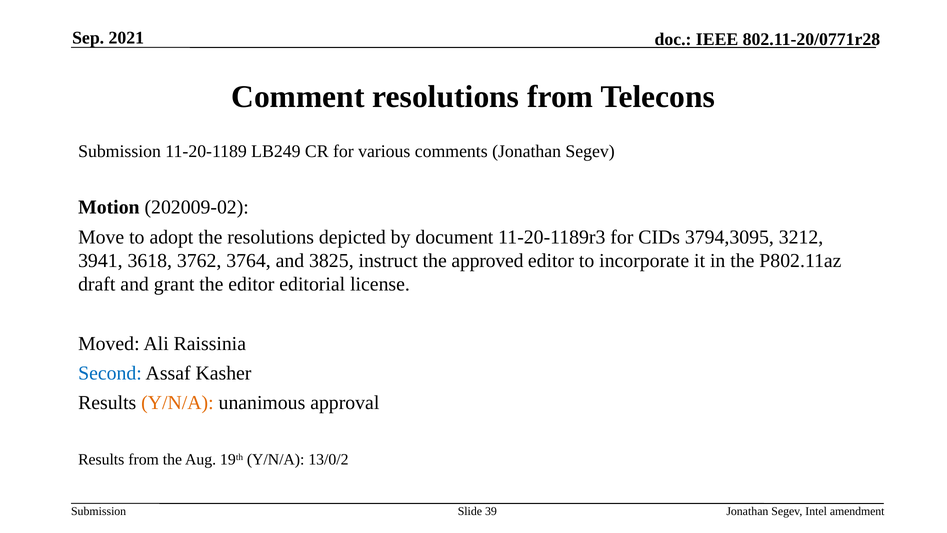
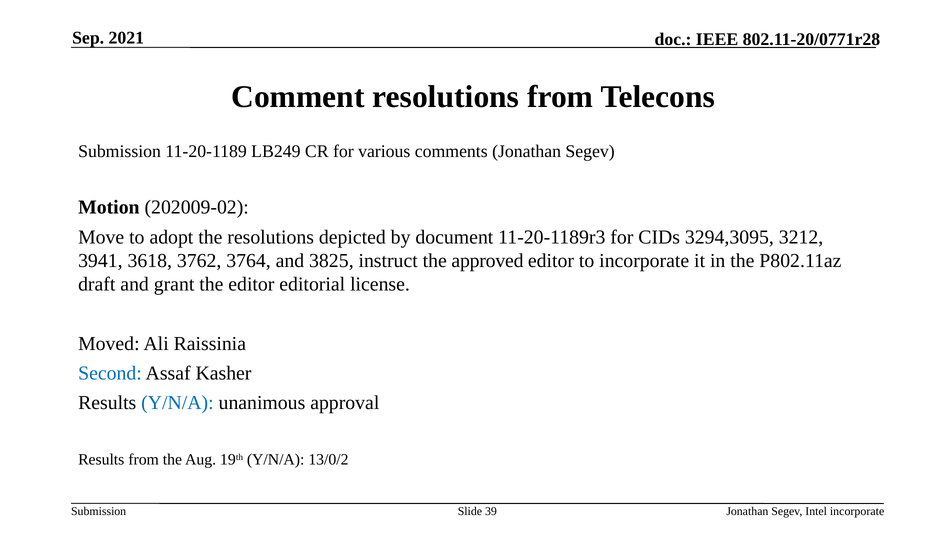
3794,3095: 3794,3095 -> 3294,3095 (729, 237)
Y/N/A colour: orange -> blue (177, 403)
Intel amendment: amendment -> incorporate (857, 511)
